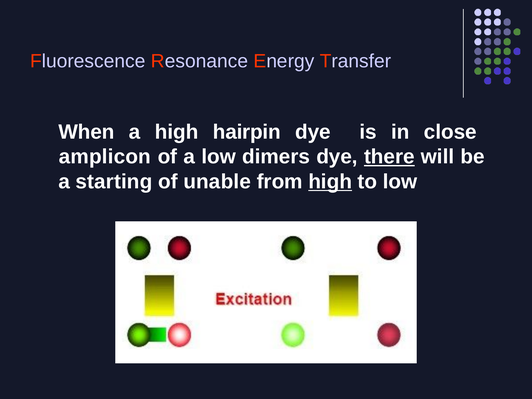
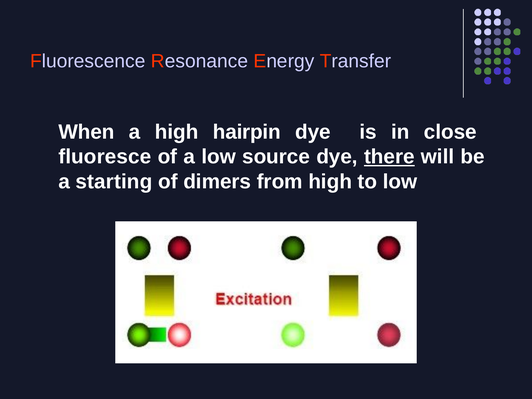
amplicon: amplicon -> fluoresce (105, 157)
dimers: dimers -> source (276, 157)
unable: unable -> dimers (217, 182)
high underline: present -> none (330, 182)
